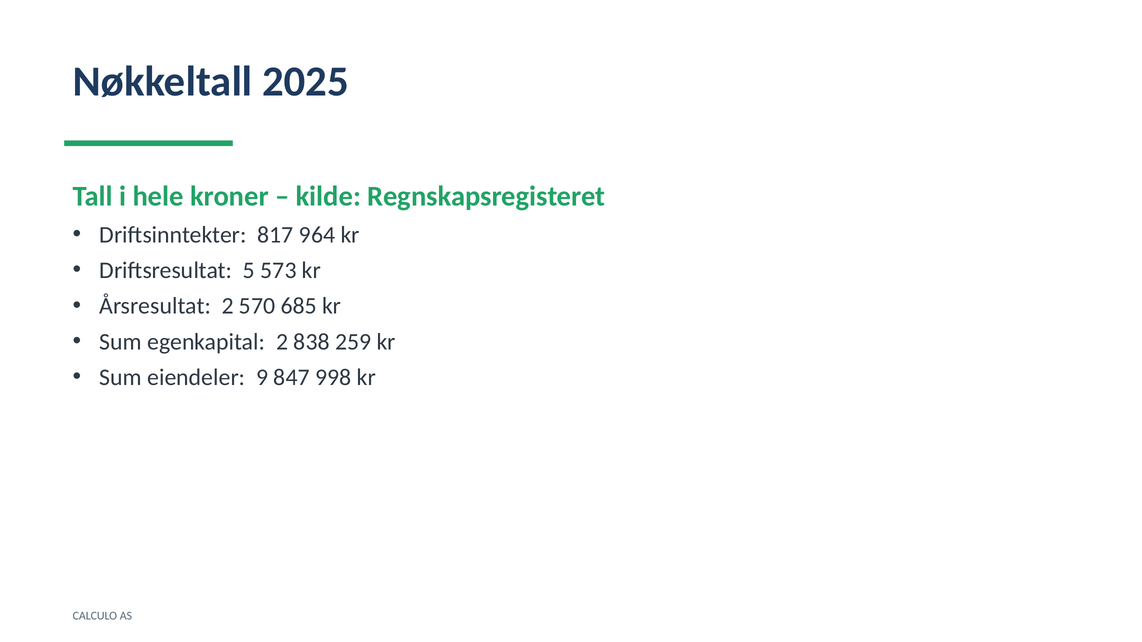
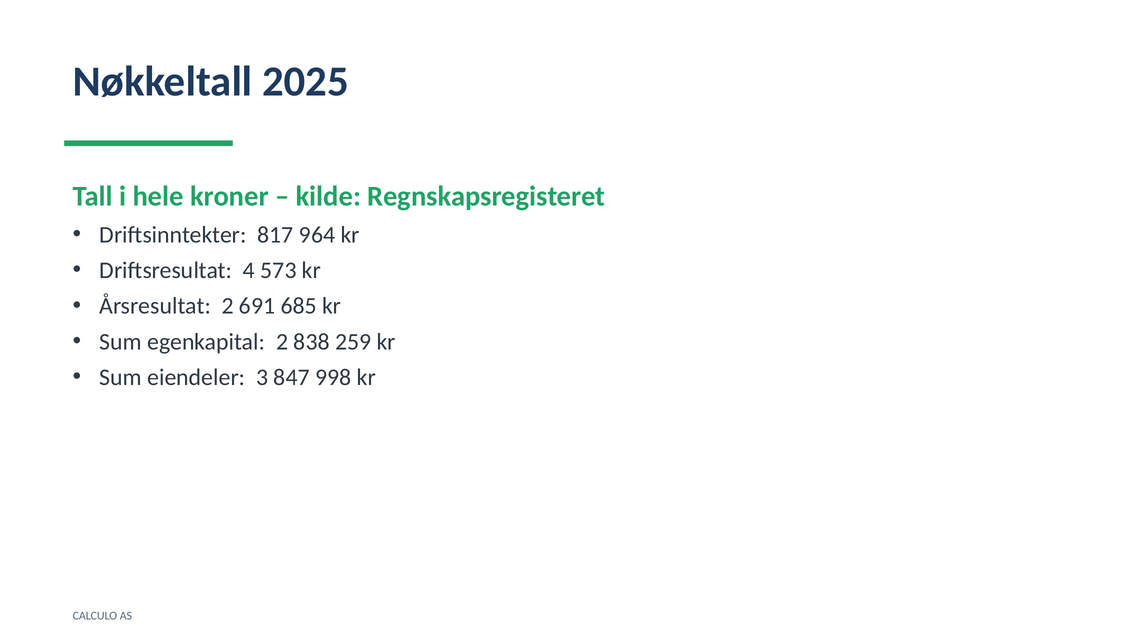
5: 5 -> 4 (249, 271)
570: 570 -> 691 (257, 306)
9: 9 -> 3 (262, 378)
